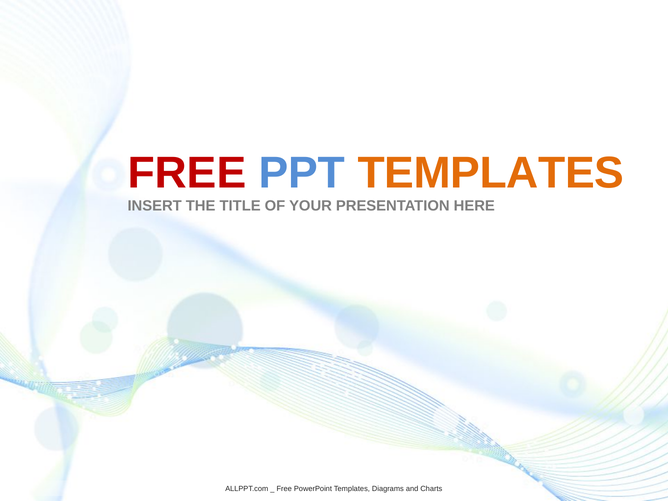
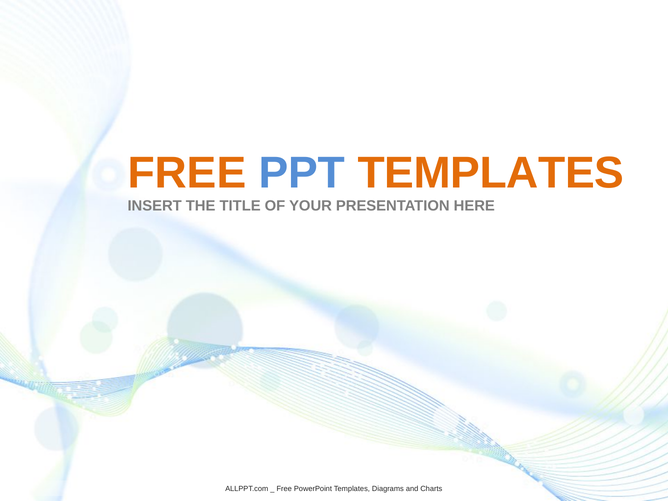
FREE colour: red -> orange (187, 173)
